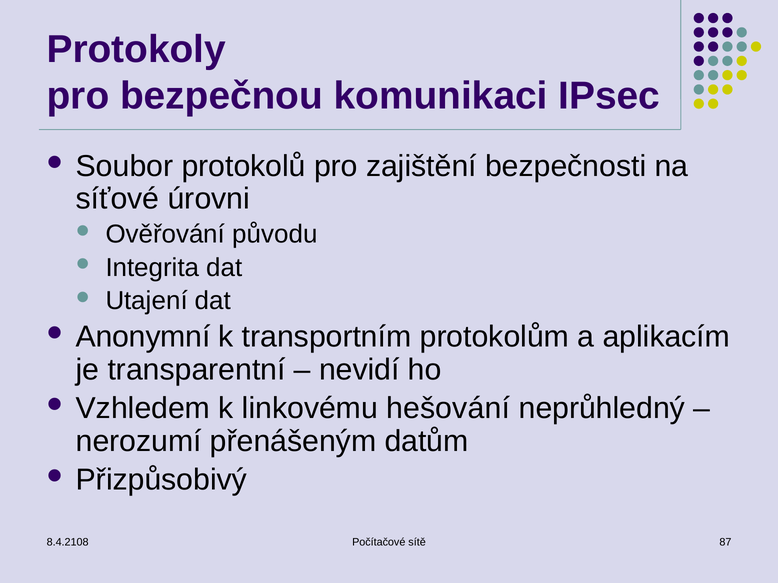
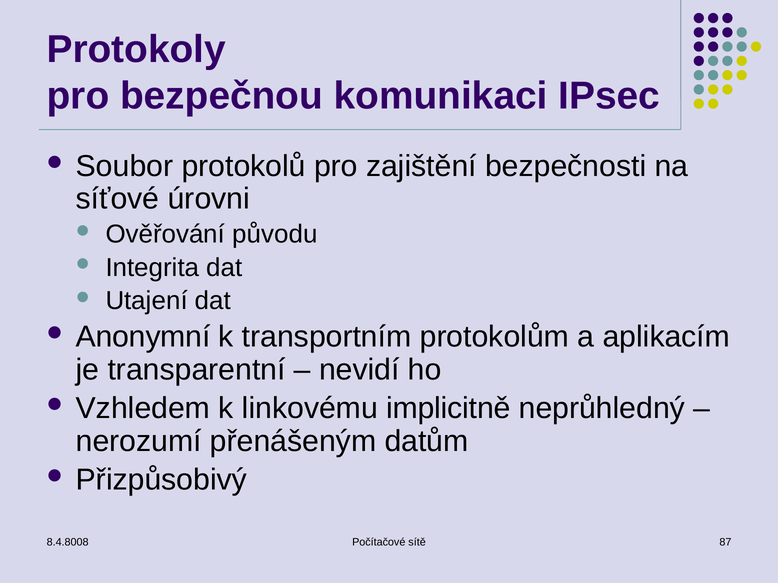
hešování: hešování -> implicitně (448, 409)
8.4.2108: 8.4.2108 -> 8.4.8008 (68, 543)
